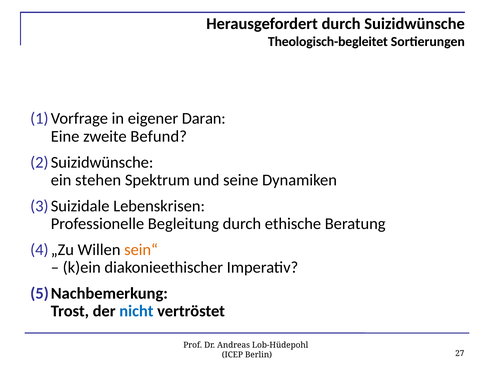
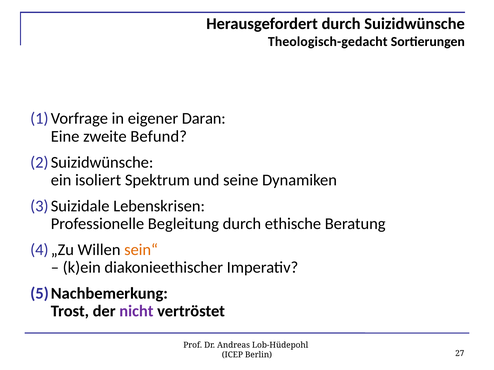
Theologisch-begleitet: Theologisch-begleitet -> Theologisch-gedacht (328, 42)
stehen: stehen -> isoliert (98, 180)
nicht colour: blue -> purple (136, 312)
